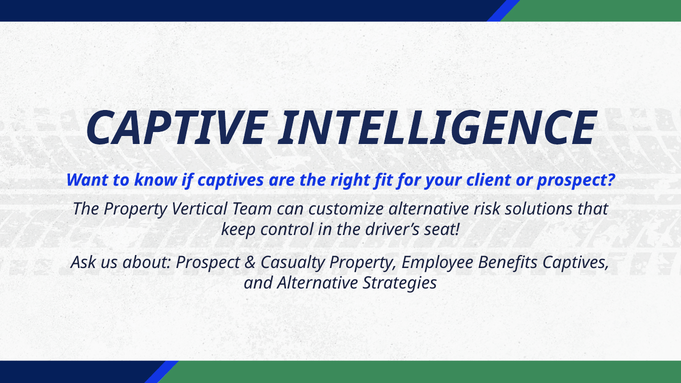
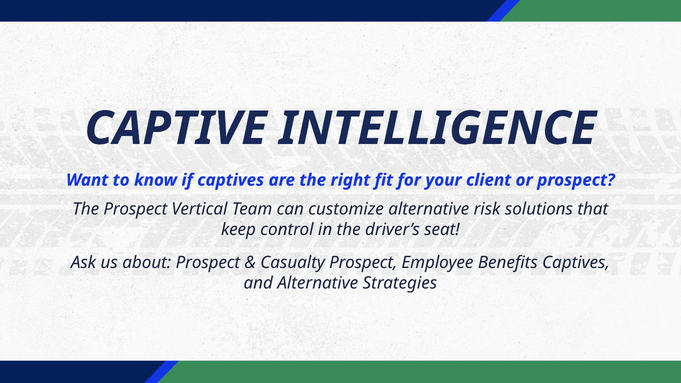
The Property: Property -> Prospect (135, 209)
Casualty Property: Property -> Prospect (363, 263)
